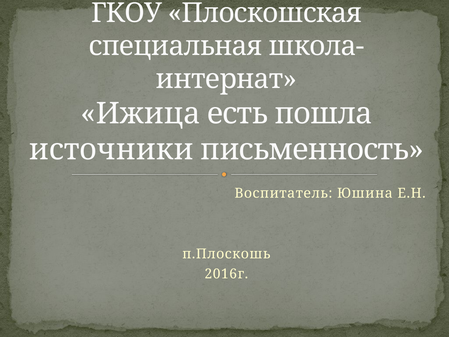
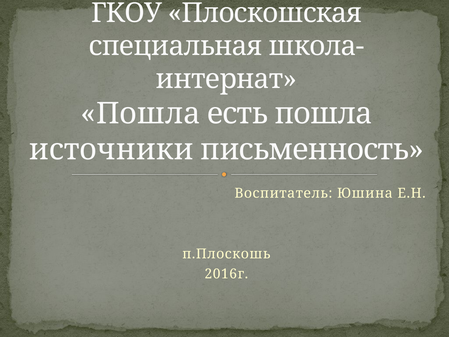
Ижица: Ижица -> Пошла (141, 114)
